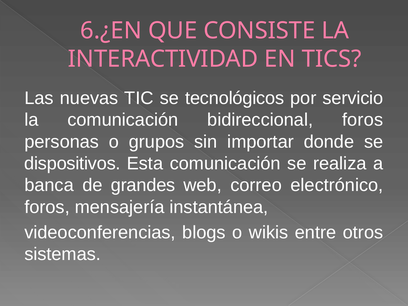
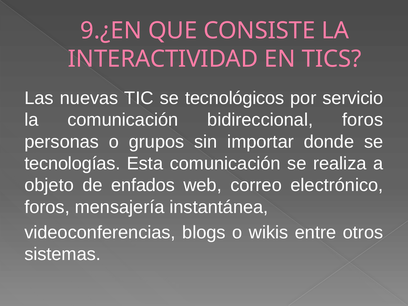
6.¿EN: 6.¿EN -> 9.¿EN (111, 31)
dispositivos: dispositivos -> tecnologías (72, 164)
banca: banca -> objeto (49, 185)
grandes: grandes -> enfados (143, 185)
